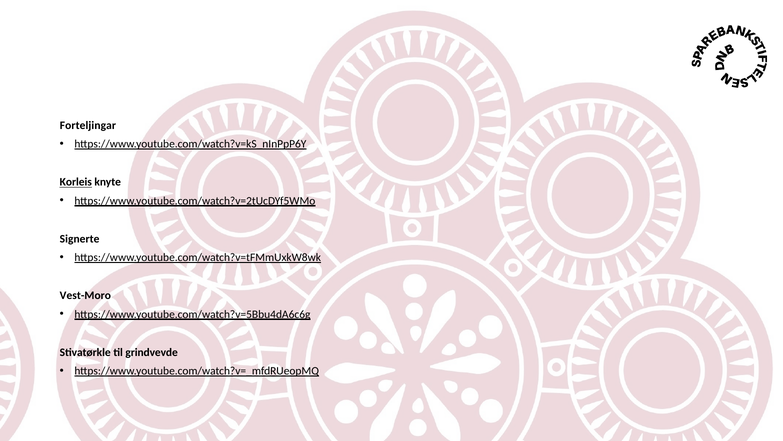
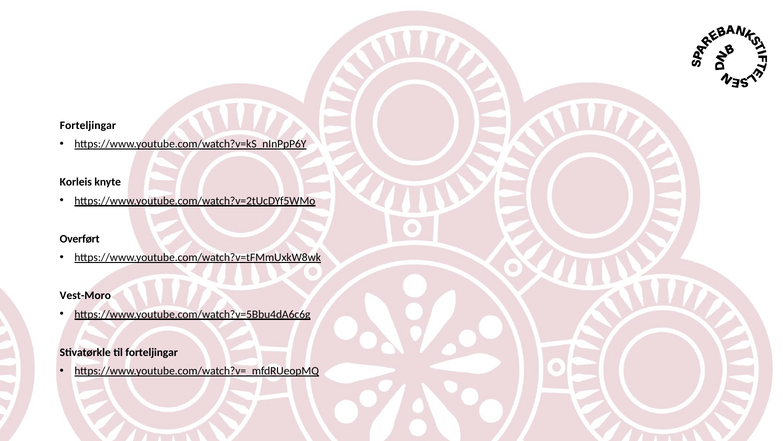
Korleis underline: present -> none (76, 182)
Signerte: Signerte -> Overført (80, 239)
til grindvevde: grindvevde -> forteljingar (152, 352)
